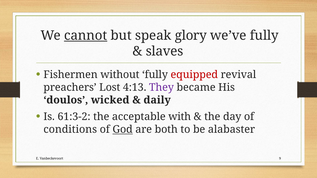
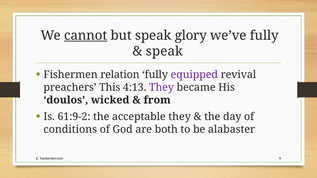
slaves: slaves -> speak (164, 51)
without: without -> relation (120, 75)
equipped colour: red -> purple (194, 75)
Lost: Lost -> This (110, 87)
daily: daily -> from (157, 100)
61:3-2: 61:3-2 -> 61:9-2 (74, 117)
acceptable with: with -> they (180, 117)
God underline: present -> none (123, 130)
